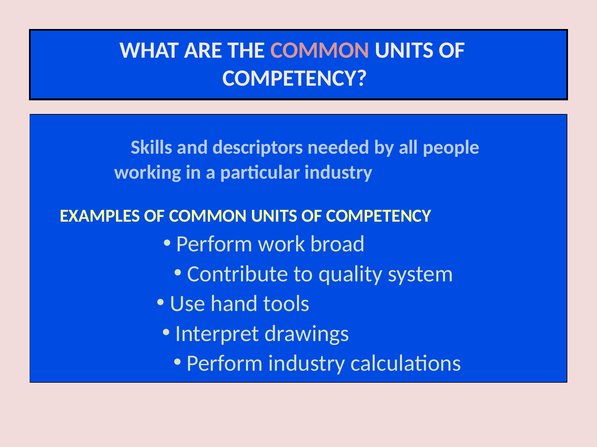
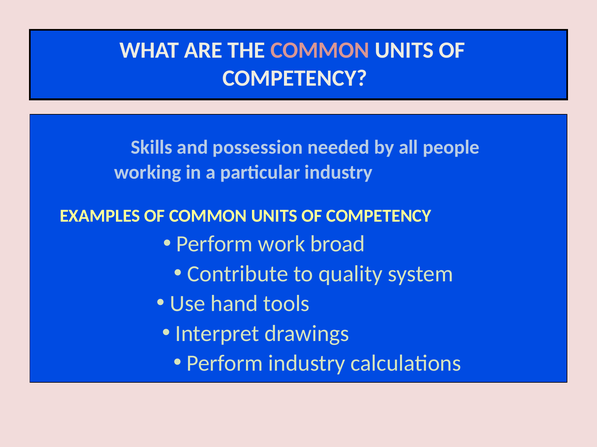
descriptors: descriptors -> possession (258, 148)
